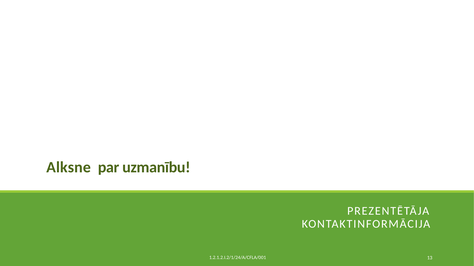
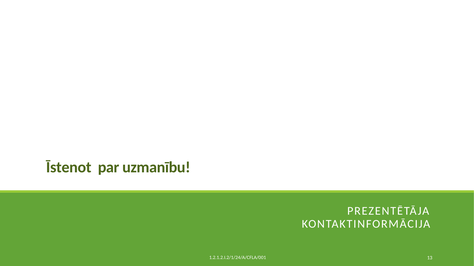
Alksne: Alksne -> Īstenot (69, 168)
